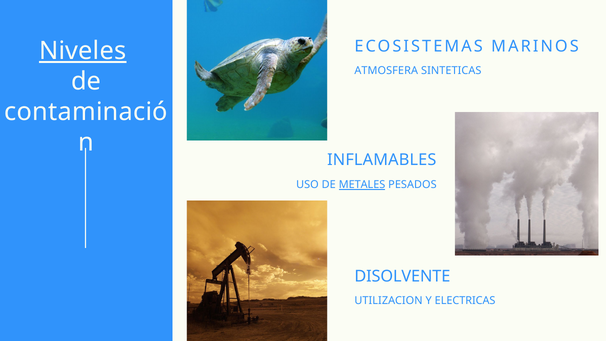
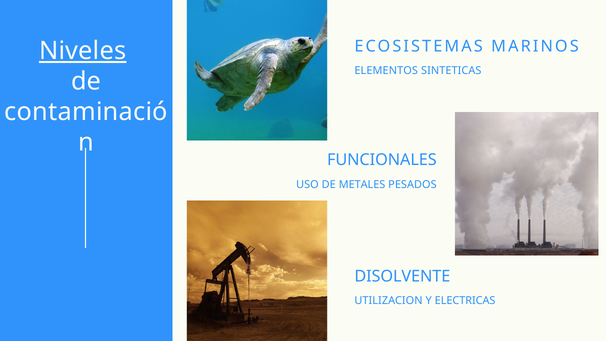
ATMOSFERA: ATMOSFERA -> ELEMENTOS (386, 71)
INFLAMABLES: INFLAMABLES -> FUNCIONALES (382, 160)
METALES underline: present -> none (362, 185)
